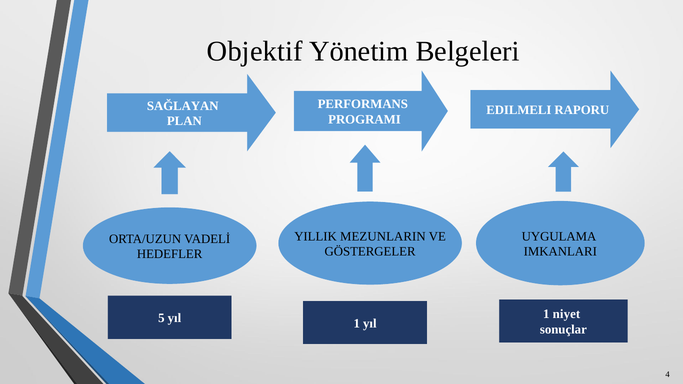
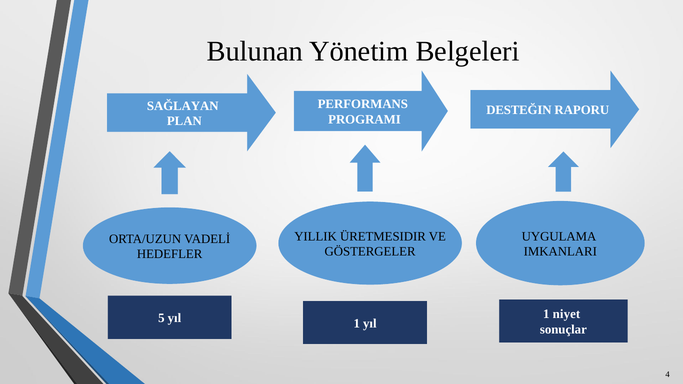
Objektif: Objektif -> Bulunan (255, 51)
EDILMELI: EDILMELI -> DESTEĞIN (519, 110)
MEZUNLARIN: MEZUNLARIN -> ÜRETMESIDIR (383, 236)
